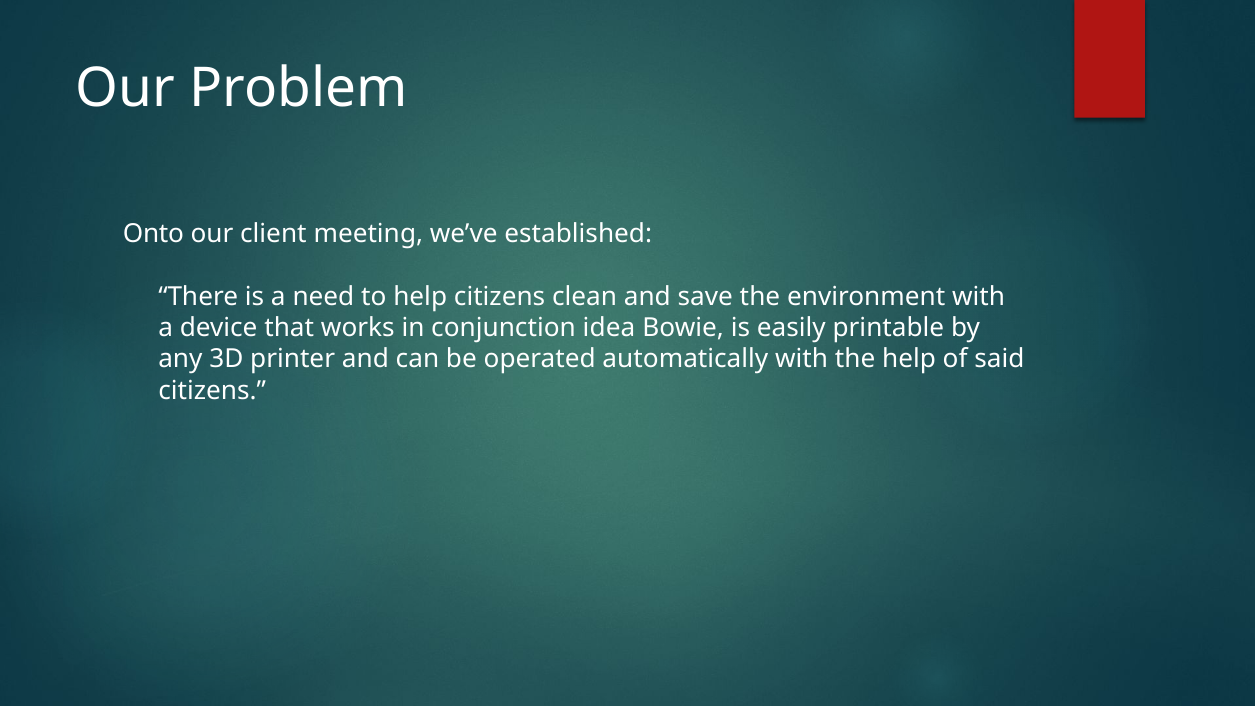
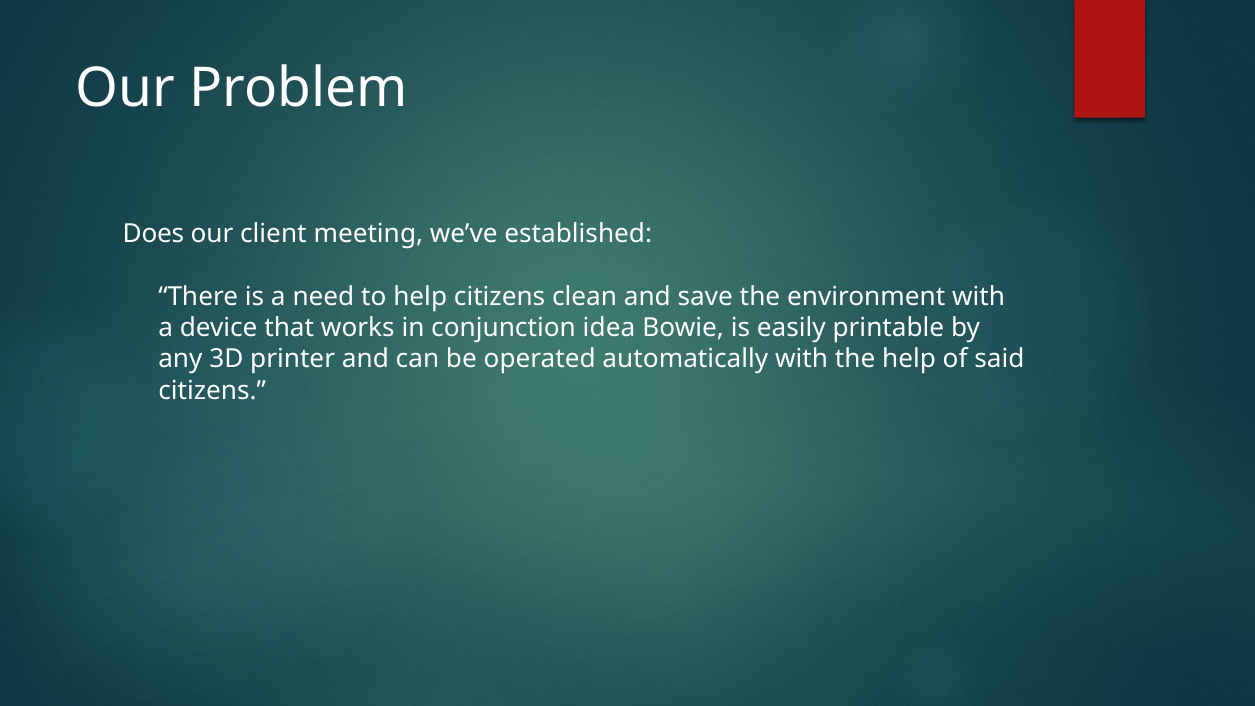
Onto: Onto -> Does (153, 234)
